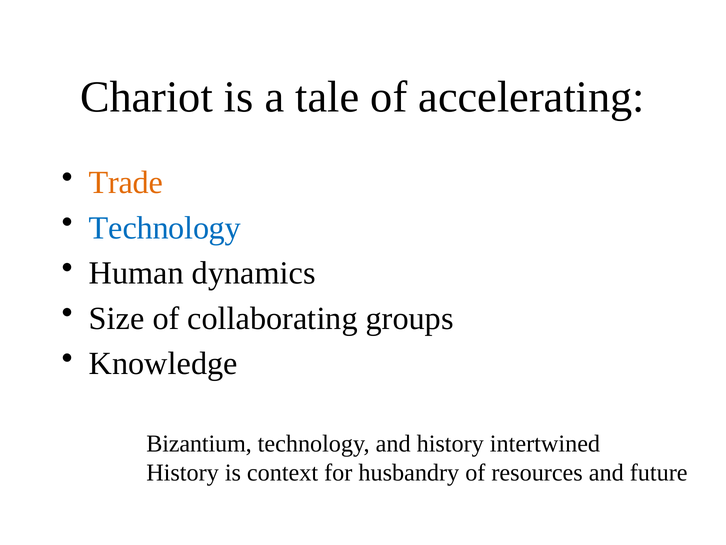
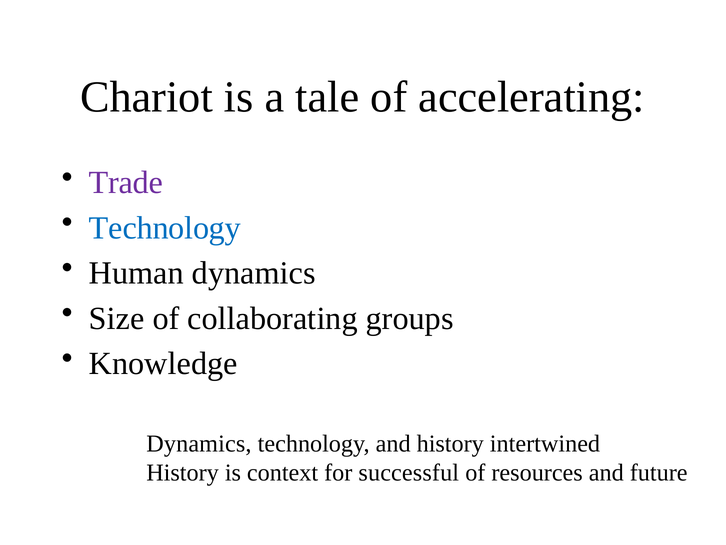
Trade colour: orange -> purple (126, 183)
Bizantium: Bizantium -> Dynamics (199, 443)
husbandry: husbandry -> successful (409, 472)
